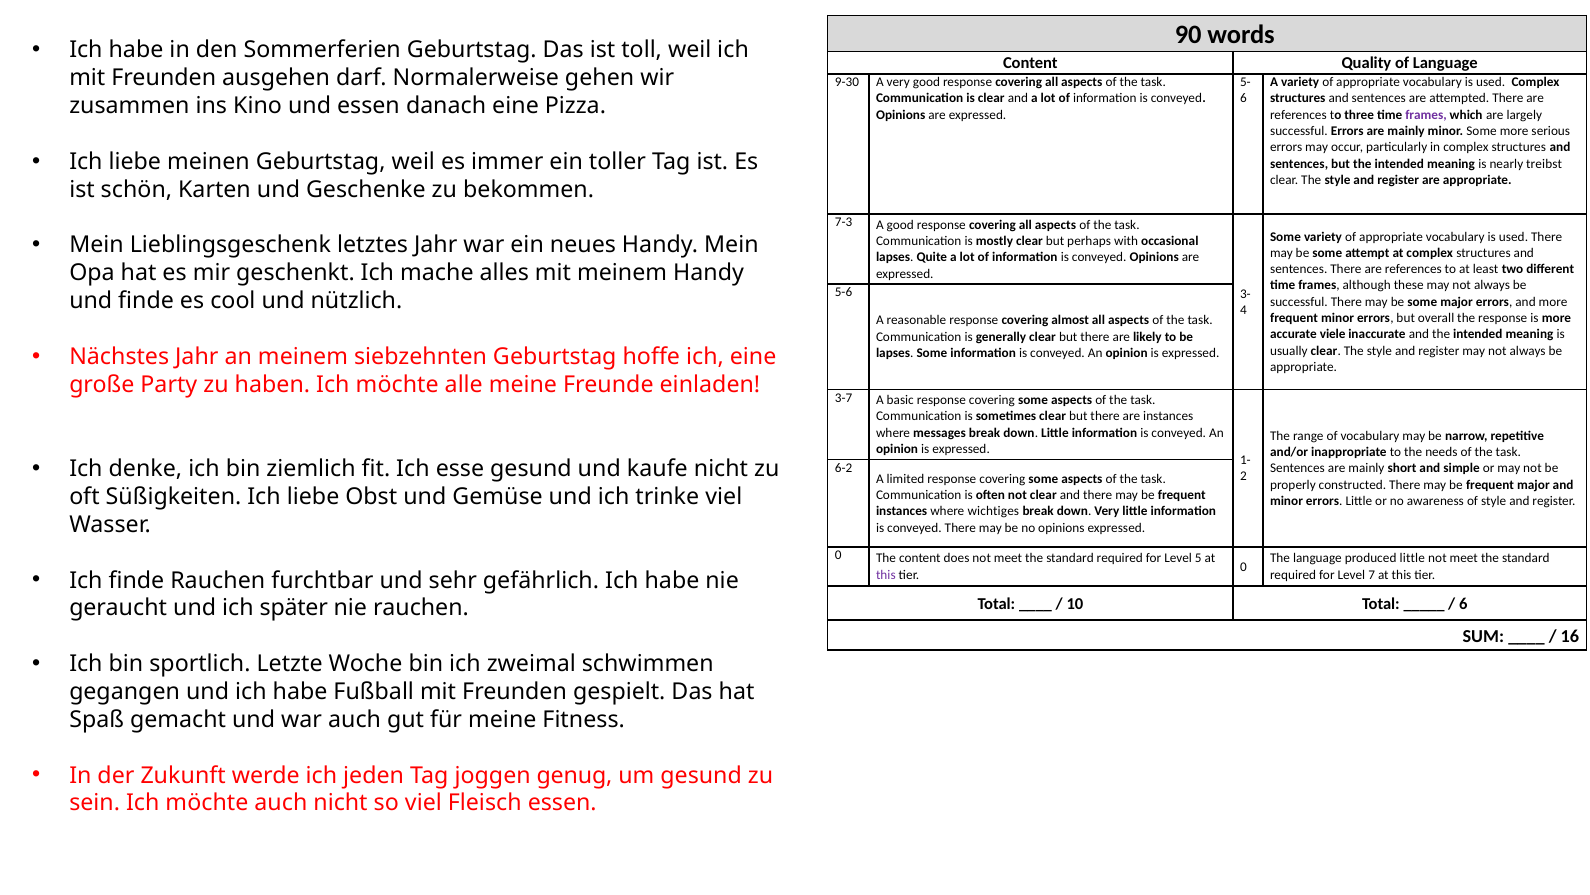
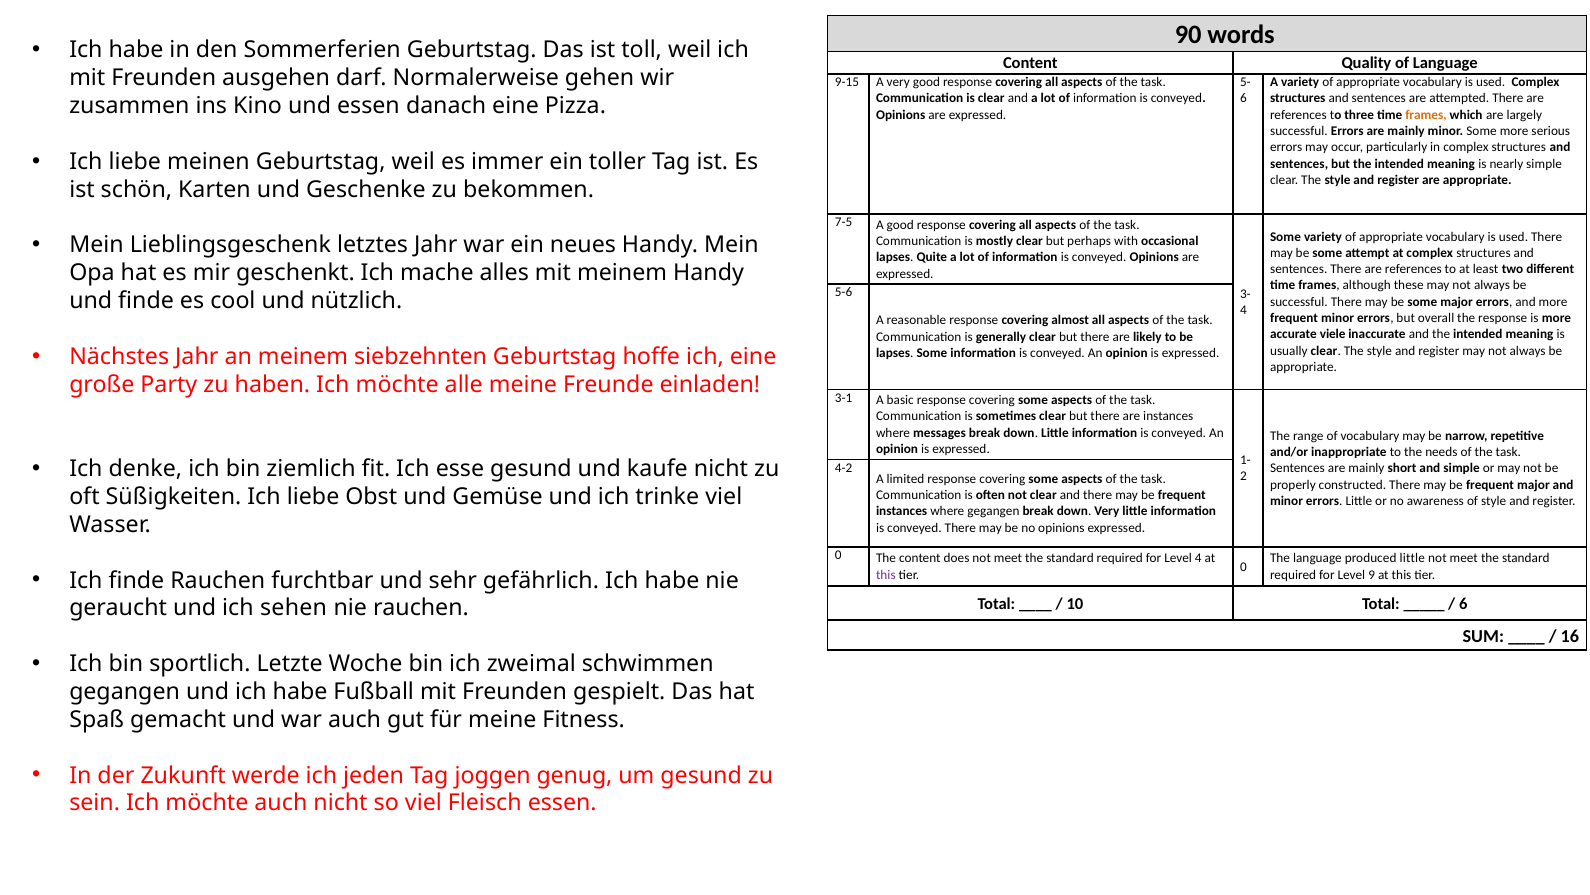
9-30: 9-30 -> 9-15 (847, 82)
frames colour: purple -> orange (1426, 115)
nearly treibst: treibst -> simple (1544, 164)
7-3: 7-3 -> 7-5 (844, 222)
3-7: 3-7 -> 3-1 (844, 397)
6-2: 6-2 -> 4-2 (844, 467)
where wichtiges: wichtiges -> gegangen (993, 511)
Level 5: 5 -> 4 (1198, 558)
7: 7 -> 9 (1372, 574)
später: später -> sehen (294, 608)
